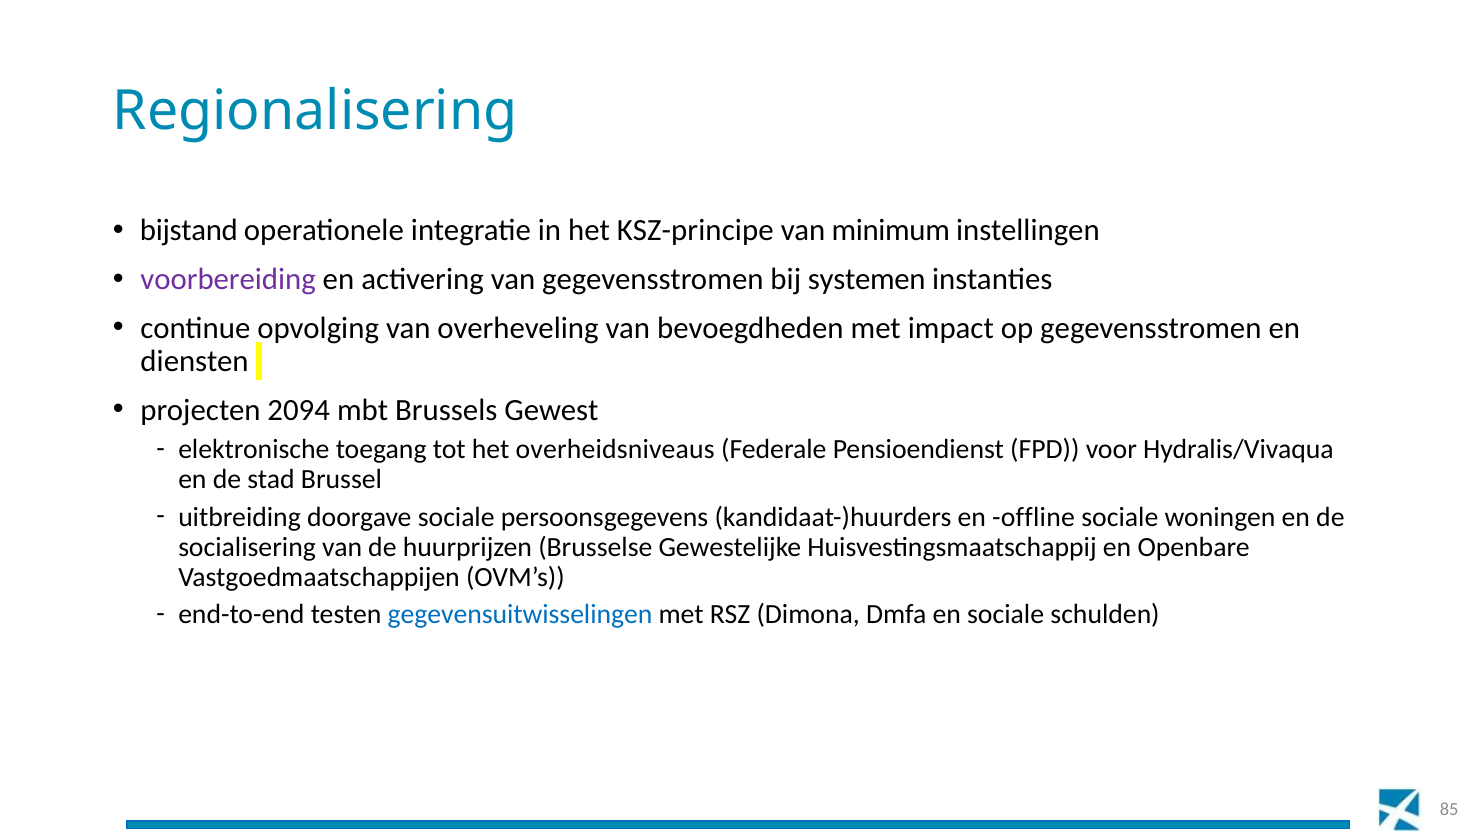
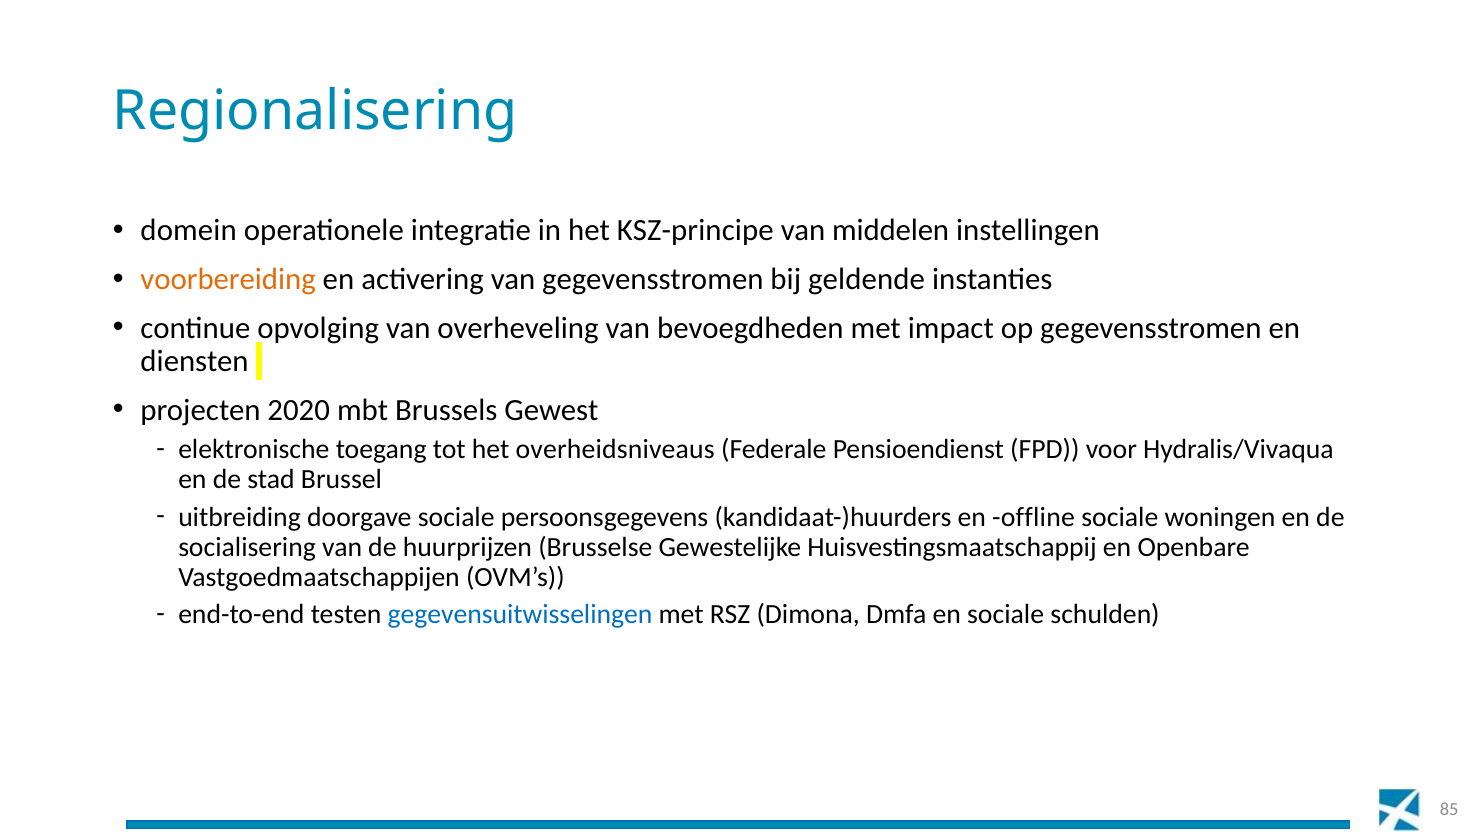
bijstand: bijstand -> domein (189, 230)
minimum: minimum -> middelen (891, 230)
voorbereiding colour: purple -> orange (228, 279)
systemen: systemen -> geldende (867, 279)
2094: 2094 -> 2020 (299, 410)
